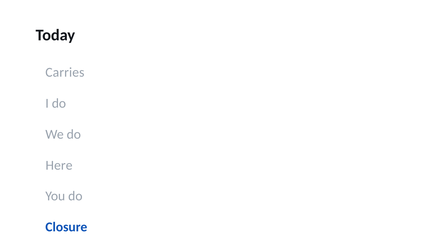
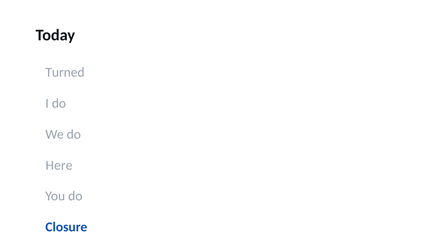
Carries: Carries -> Turned (65, 72)
